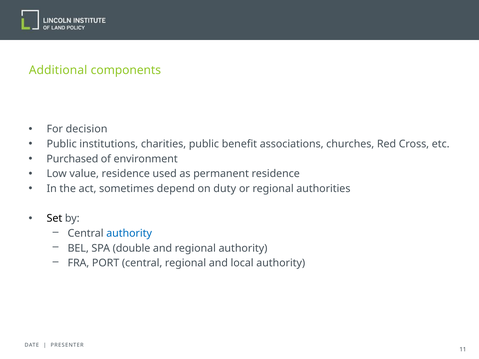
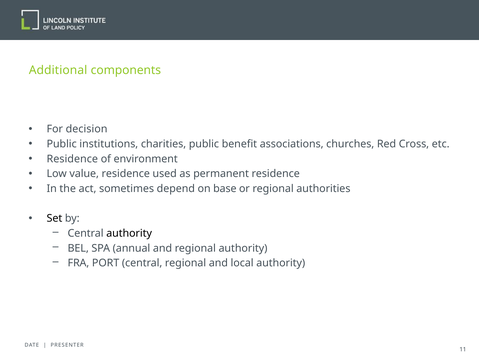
Purchased: Purchased -> Residence (72, 159)
duty: duty -> base (225, 189)
authority colour: blue -> black (129, 234)
double: double -> annual (131, 248)
